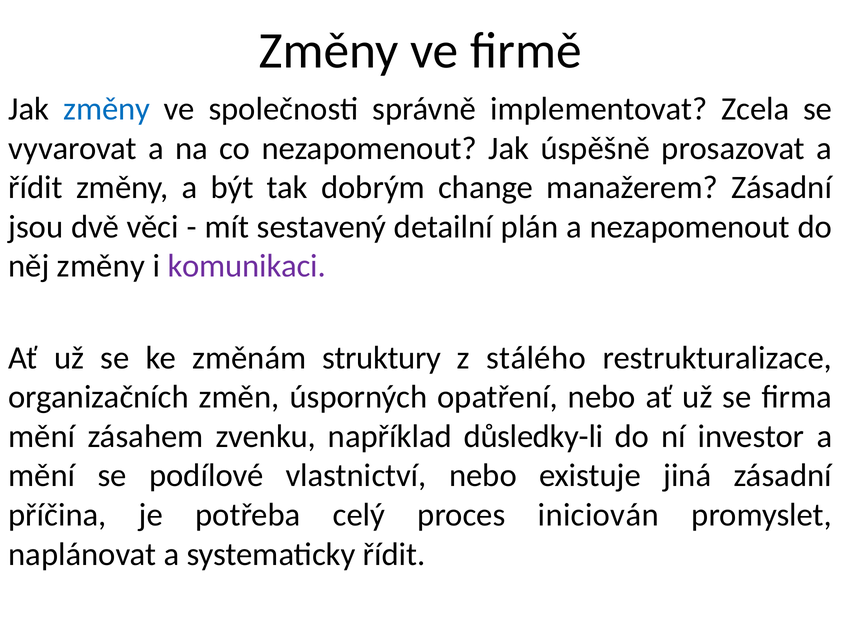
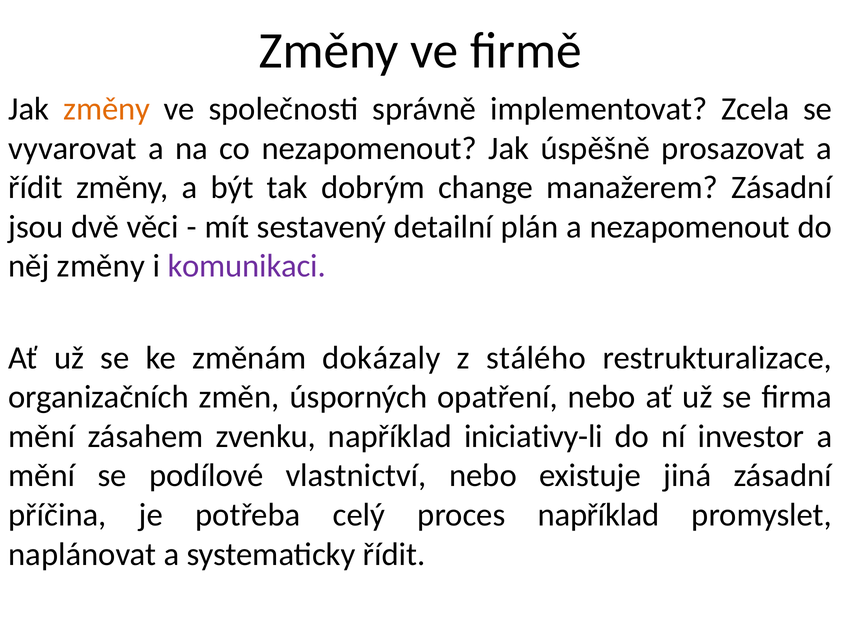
změny colour: blue -> orange (107, 109)
struktury: struktury -> dokázaly (381, 358)
důsledky-li: důsledky-li -> iniciativy-li (533, 436)
proces iniciován: iniciován -> například (599, 515)
